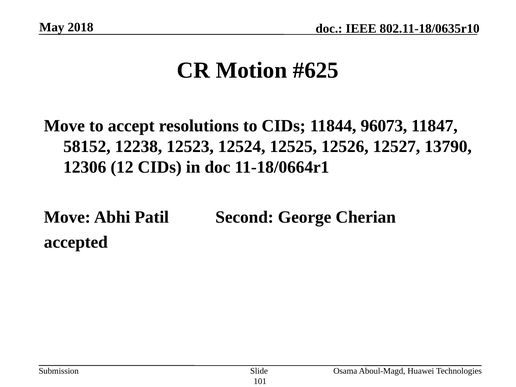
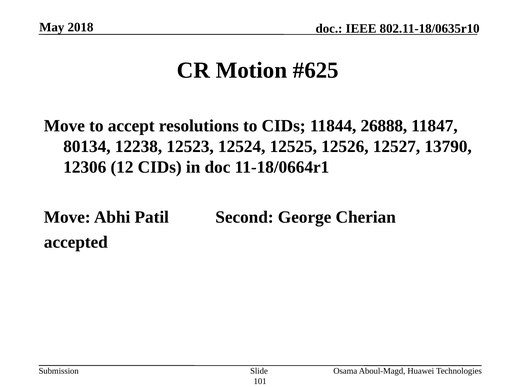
96073: 96073 -> 26888 (384, 126)
58152: 58152 -> 80134 (87, 147)
